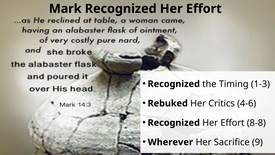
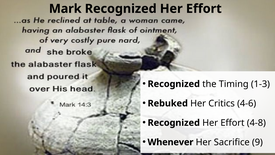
8-8: 8-8 -> 4-8 (256, 123)
Wherever: Wherever -> Whenever (171, 142)
